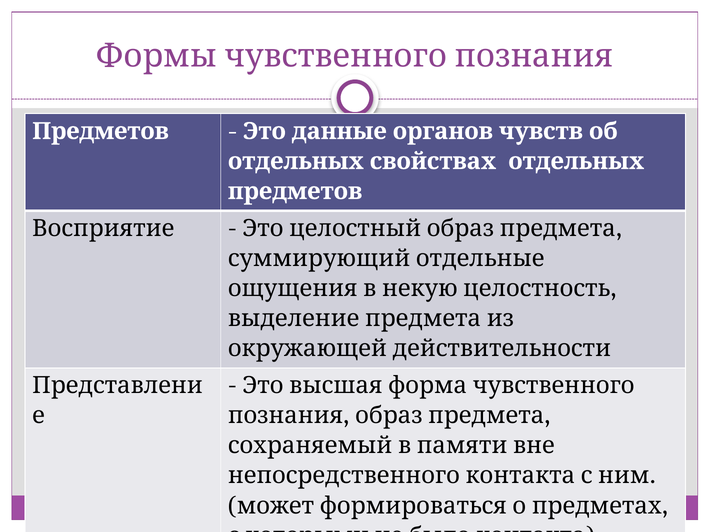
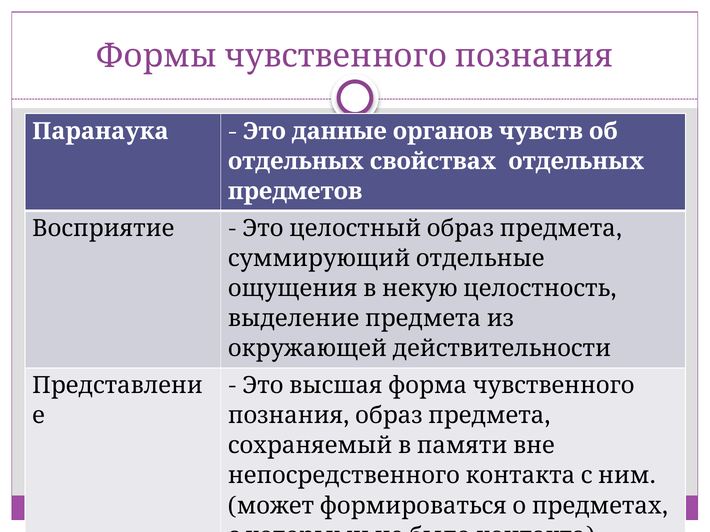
Предметов: Предметов -> Паранаука (100, 131)
